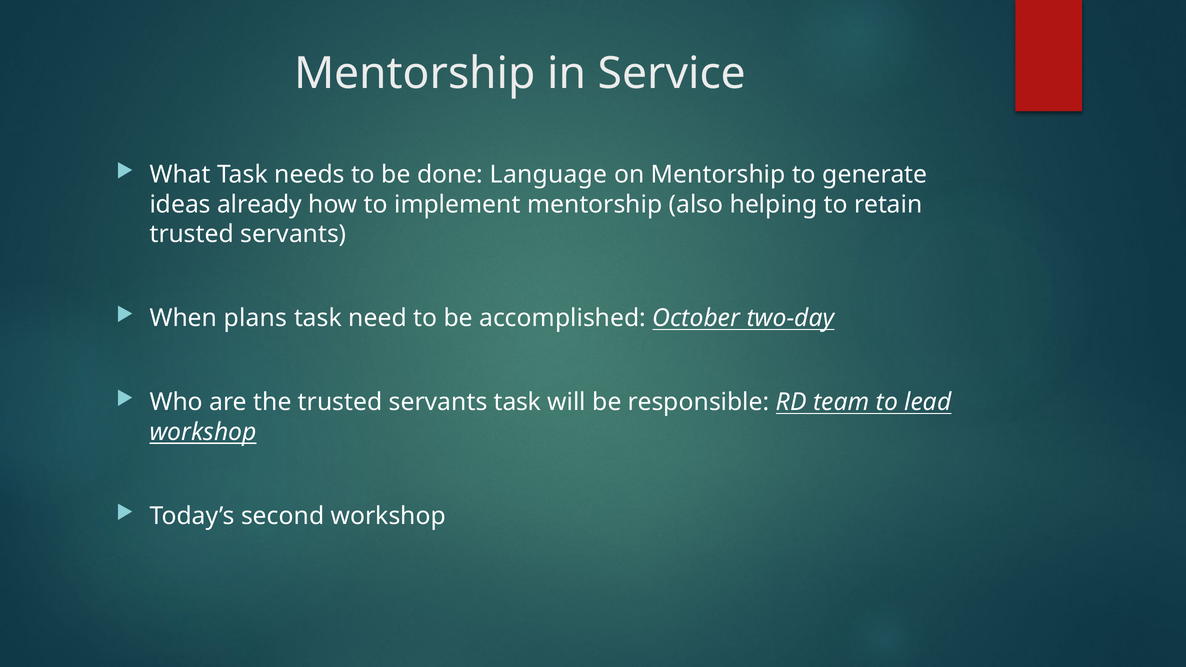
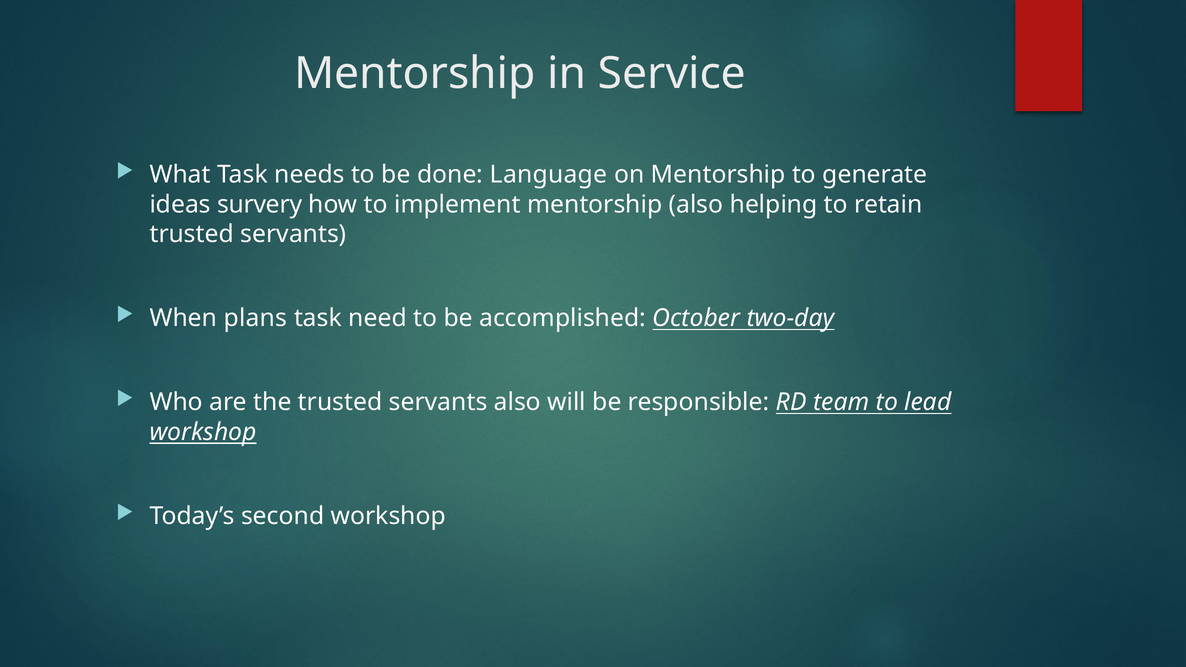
already: already -> survery (260, 204)
servants task: task -> also (517, 402)
